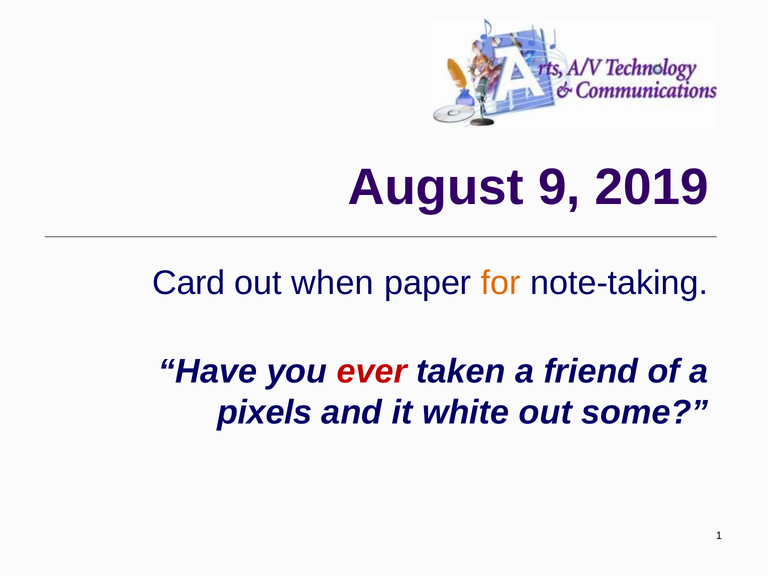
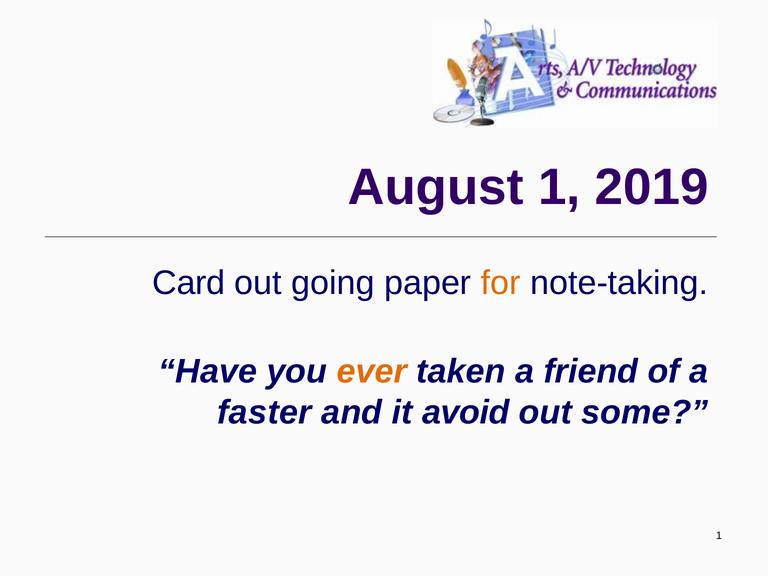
August 9: 9 -> 1 (559, 187)
when: when -> going (333, 283)
ever colour: red -> orange (372, 372)
pixels: pixels -> faster (265, 413)
white: white -> avoid (466, 413)
